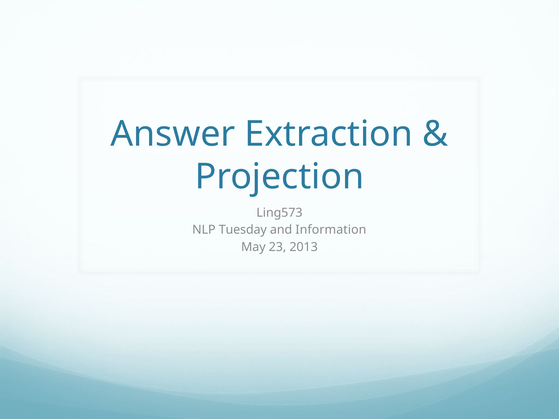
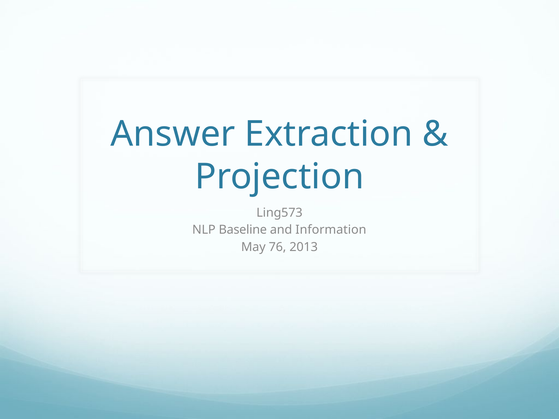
Tuesday: Tuesday -> Baseline (243, 230)
23: 23 -> 76 (277, 247)
